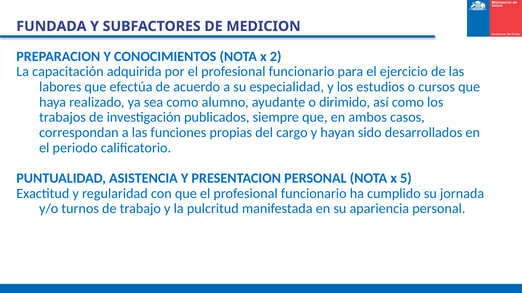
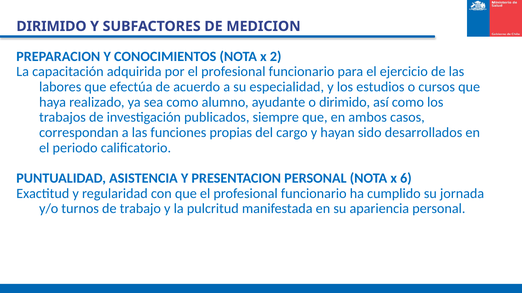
FUNDADA: FUNDADA -> DIRIMIDO (51, 26)
5: 5 -> 6 (406, 179)
